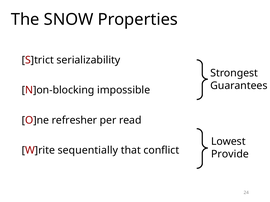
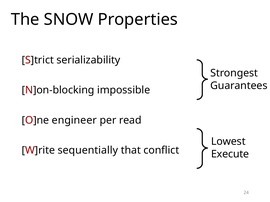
refresher: refresher -> engineer (74, 120)
Provide: Provide -> Execute (230, 154)
